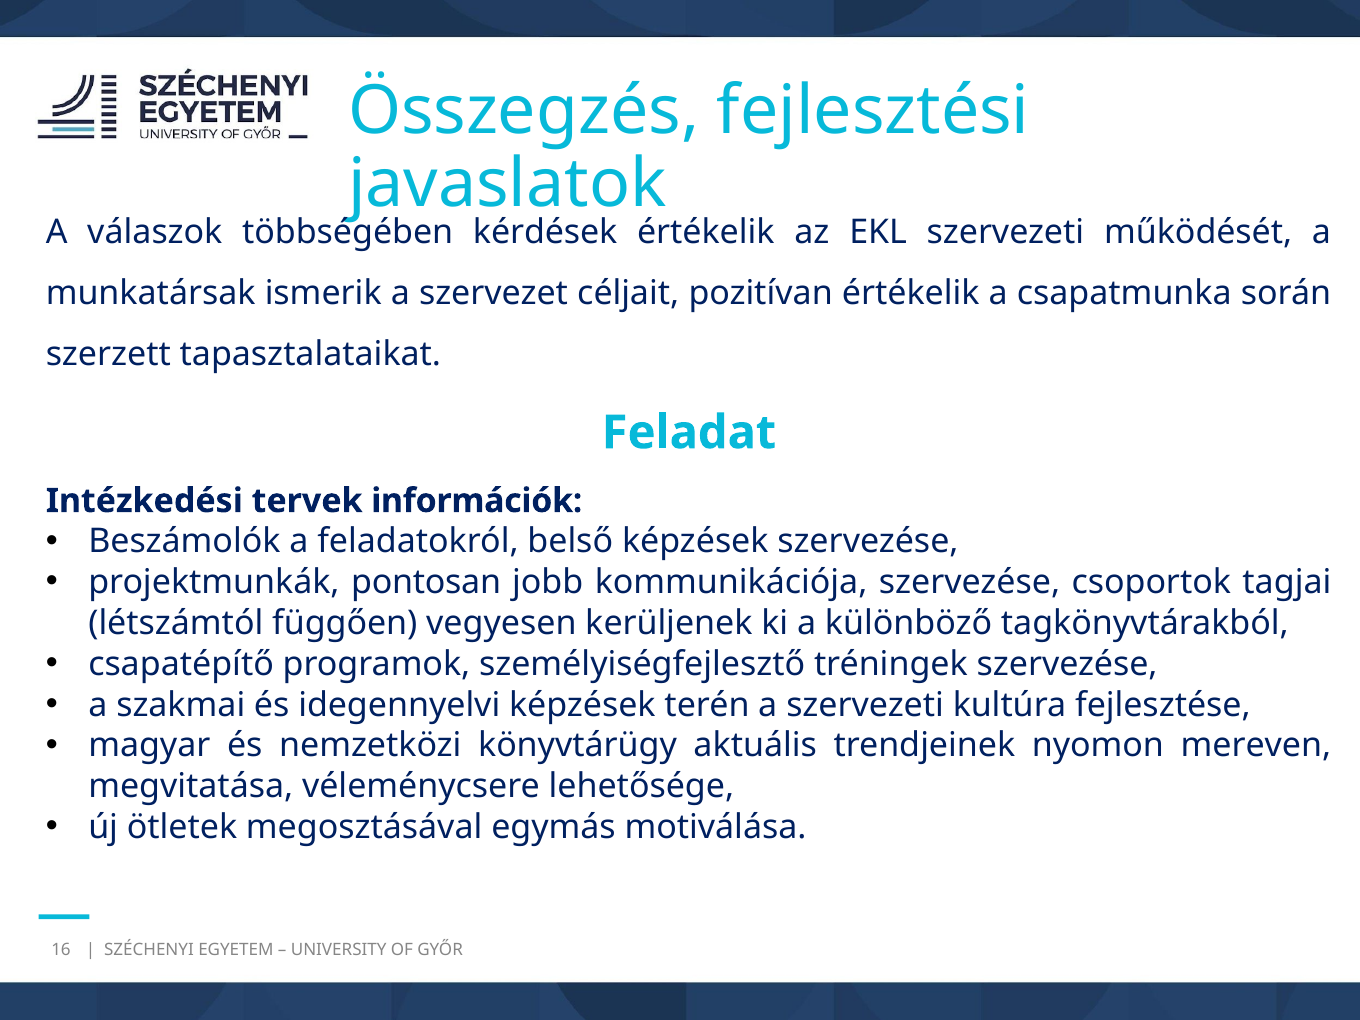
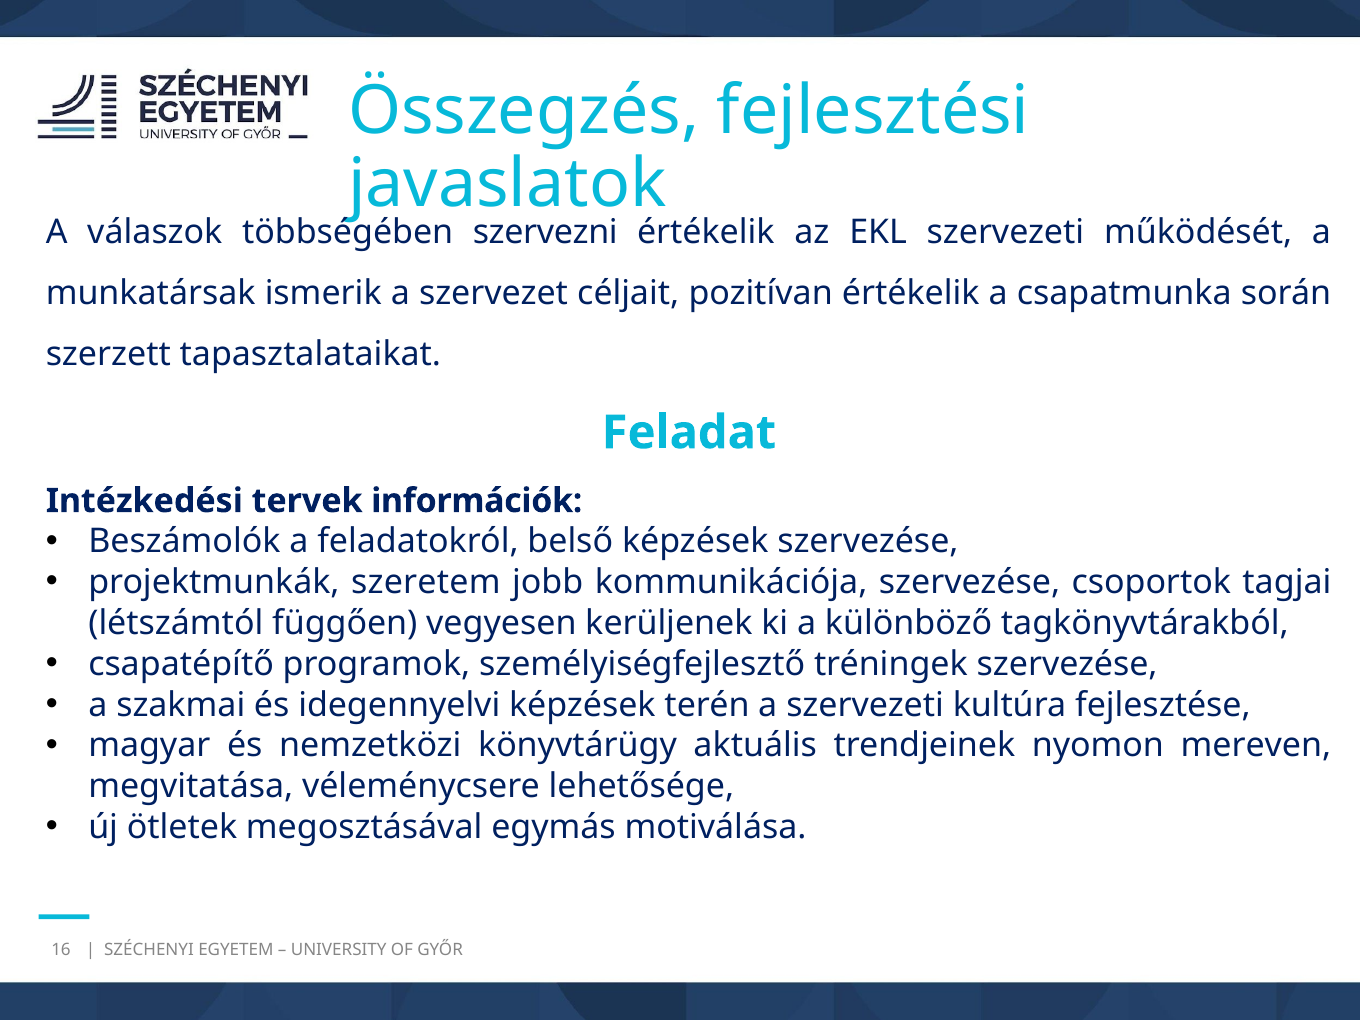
kérdések: kérdések -> szervezni (545, 232)
pontosan: pontosan -> szeretem (426, 582)
